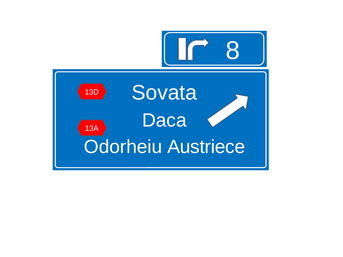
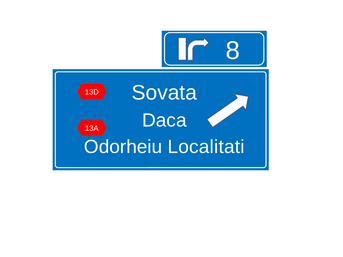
Austriece: Austriece -> Localitati (206, 147)
